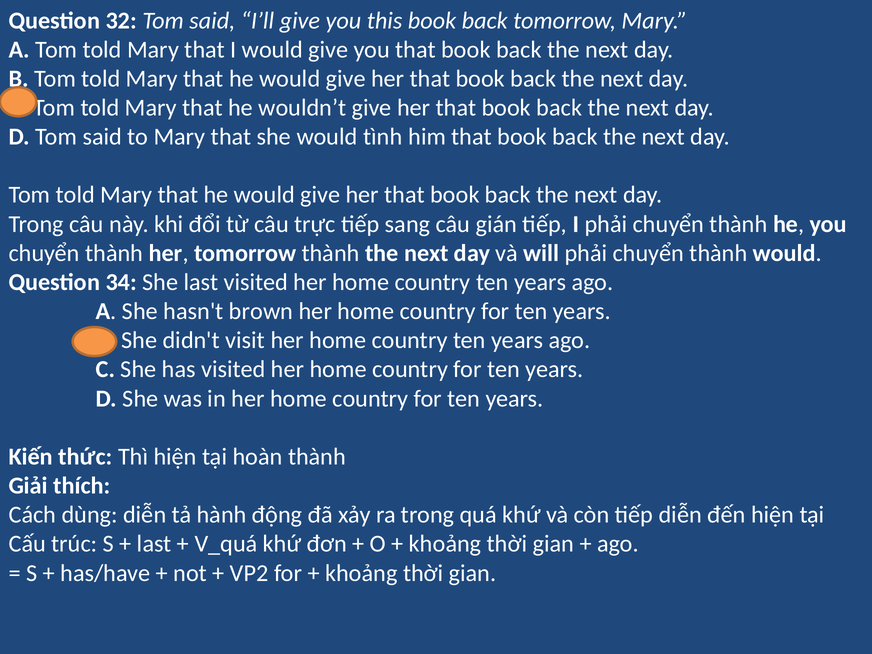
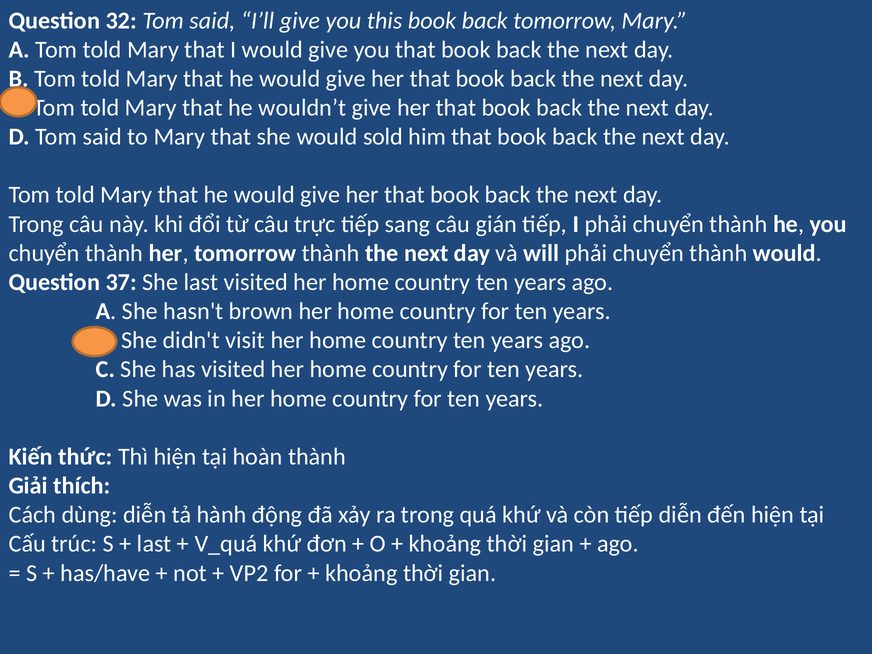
tình: tình -> sold (383, 137)
34: 34 -> 37 (121, 282)
